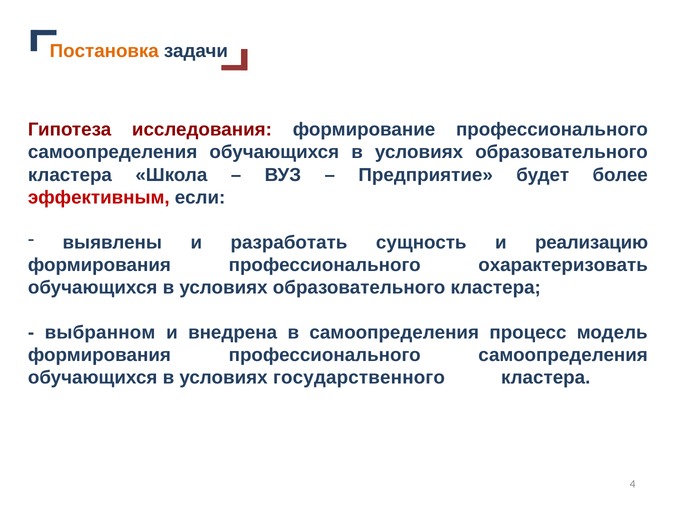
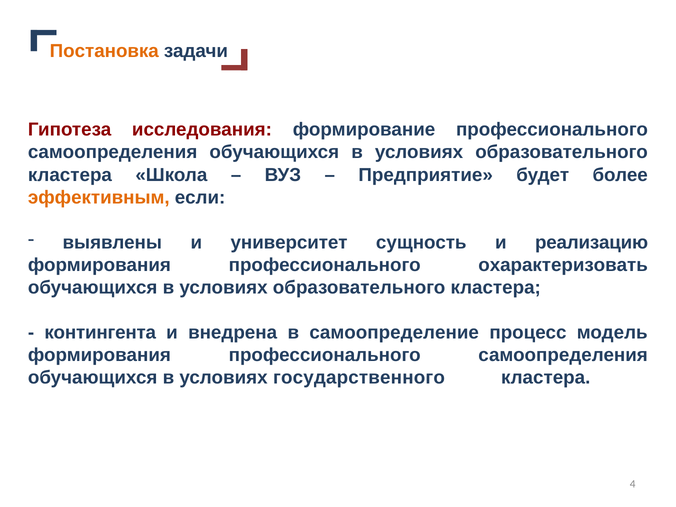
эффективным colour: red -> orange (99, 197)
разработать: разработать -> университет (289, 242)
выбранном: выбранном -> контингента (100, 333)
в самоопределения: самоопределения -> самоопределение (394, 333)
